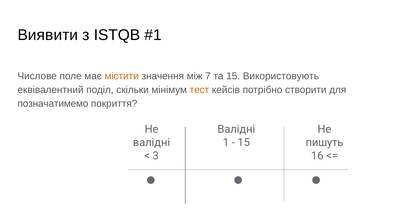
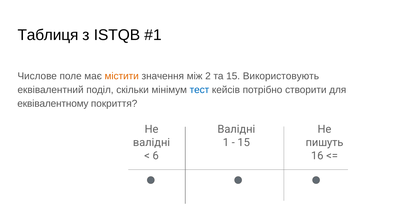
Виявити: Виявити -> Таблиця (48, 35)
7: 7 -> 2 (208, 76)
тест colour: orange -> blue (199, 90)
позначатимемо: позначатимемо -> еквівалентному (53, 104)
3: 3 -> 6 (156, 156)
